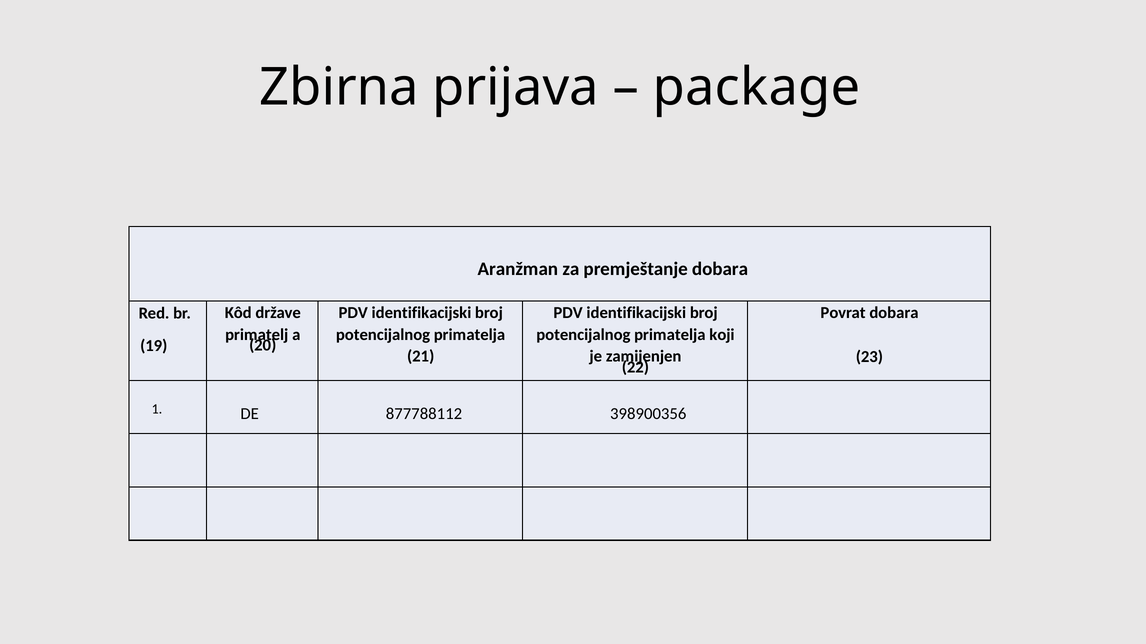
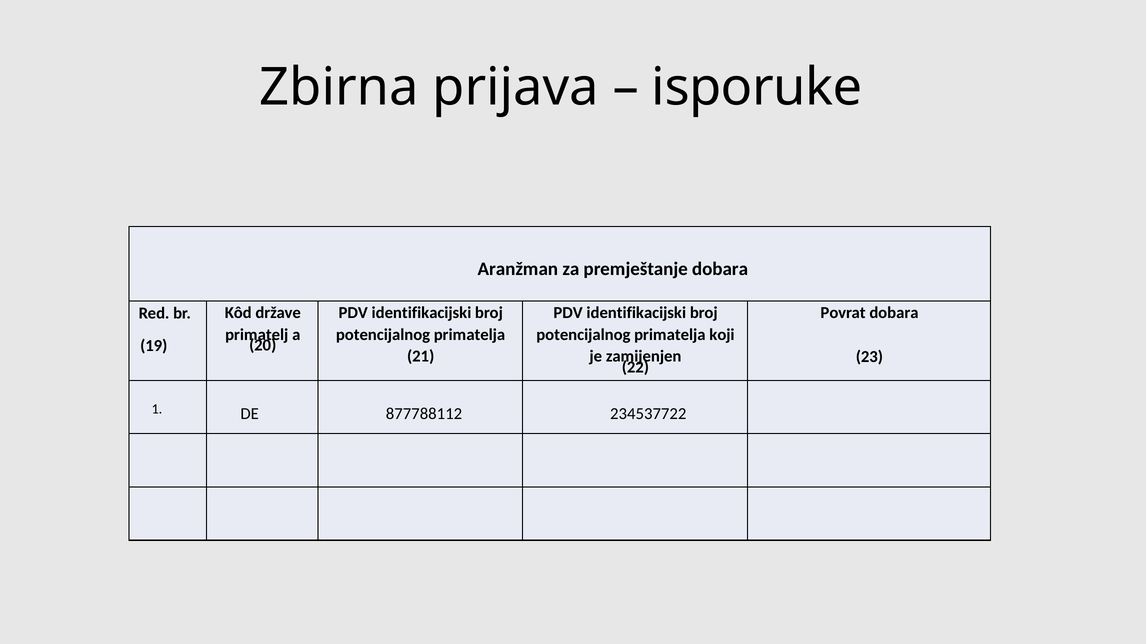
package: package -> isporuke (757, 87)
398900356: 398900356 -> 234537722 (648, 414)
